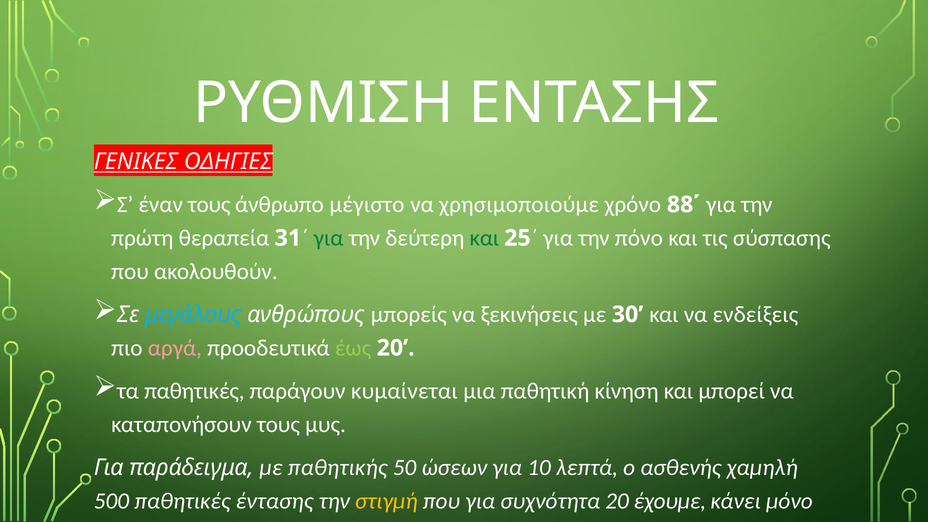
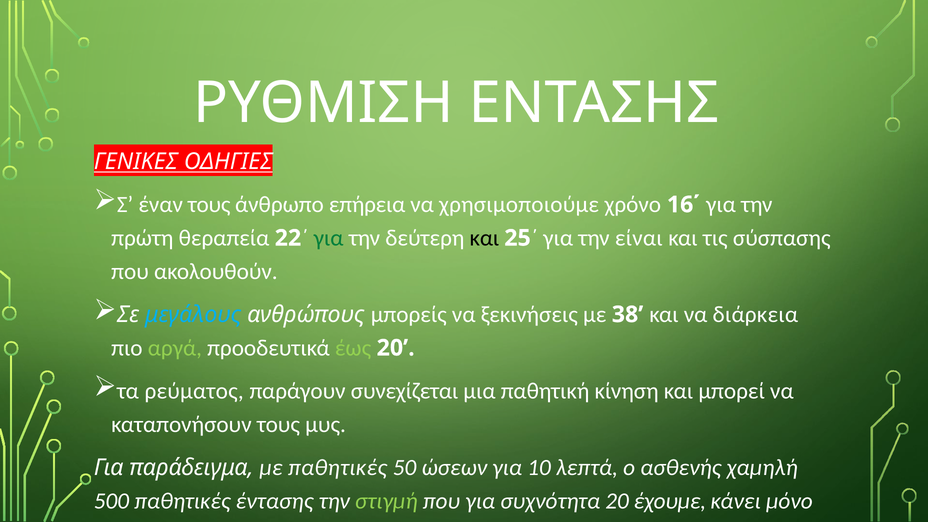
μέγιστο: μέγιστο -> επήρεια (367, 205)
88΄: 88΄ -> 16΄ (683, 205)
31: 31 -> 22 (288, 238)
και colour: green -> black (484, 238)
πόνο: πόνο -> είναι (639, 238)
30: 30 -> 38 (628, 314)
ενδείξεις: ενδείξεις -> διάρκεια (755, 314)
αργά colour: pink -> light green (175, 348)
τα παθητικές: παθητικές -> ρεύματος (194, 391)
κυμαίνεται: κυμαίνεται -> συνεχίζεται (405, 391)
με παθητικής: παθητικής -> παθητικές (337, 467)
στιγμή colour: yellow -> light green (386, 501)
